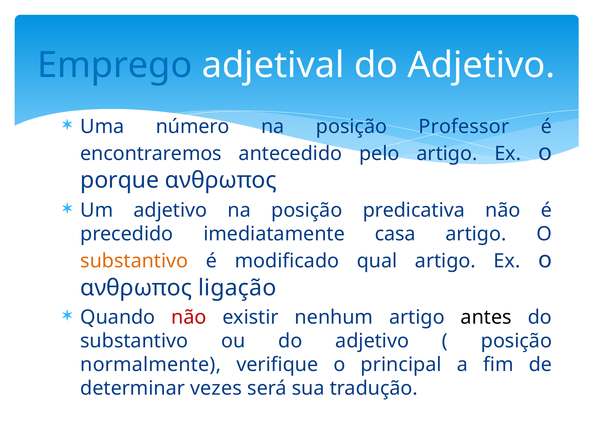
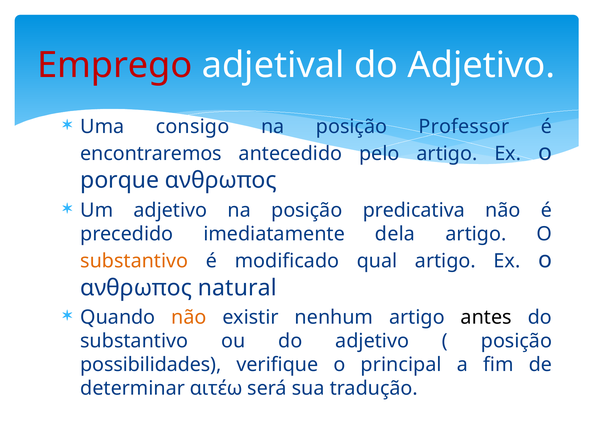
Emprego colour: blue -> red (115, 65)
número: número -> consigo (193, 127)
casa: casa -> dela (395, 234)
ligação: ligação -> natural (237, 288)
não colour: red -> orange (189, 317)
normalmente: normalmente -> possibilidades (151, 364)
vezes: vezes -> αιτέω (216, 388)
